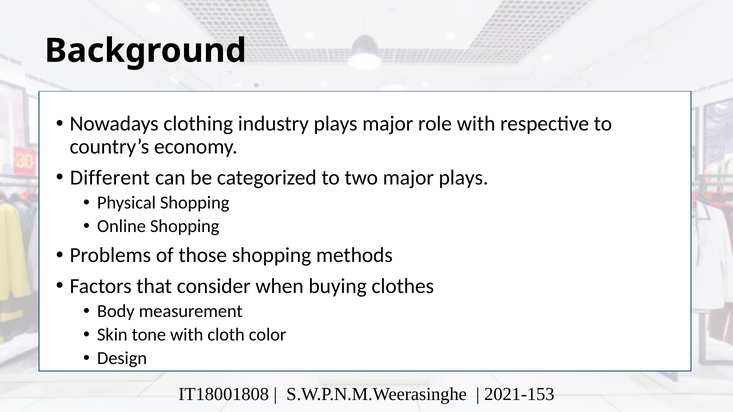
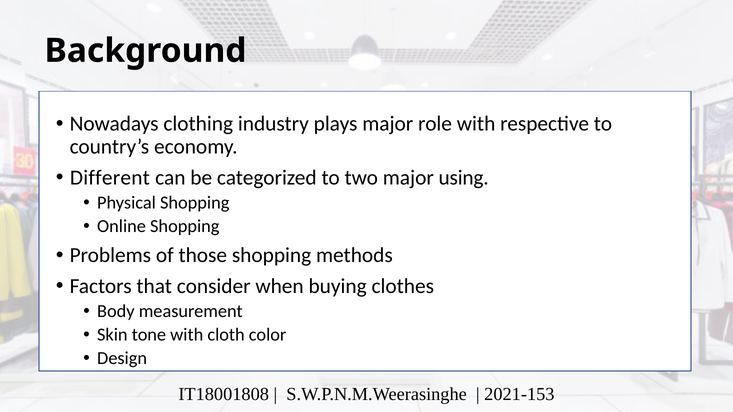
major plays: plays -> using (464, 178)
